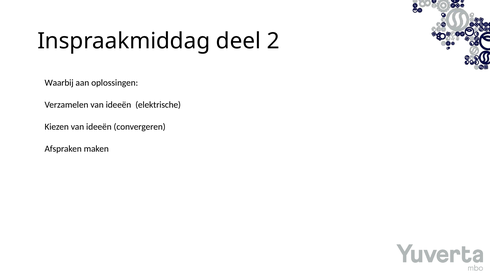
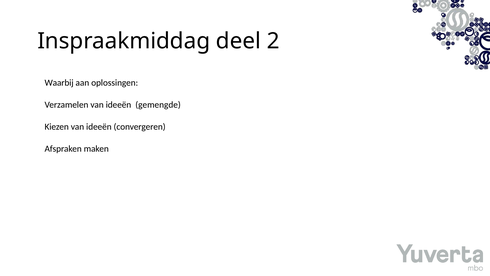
elektrische: elektrische -> gemengde (158, 105)
